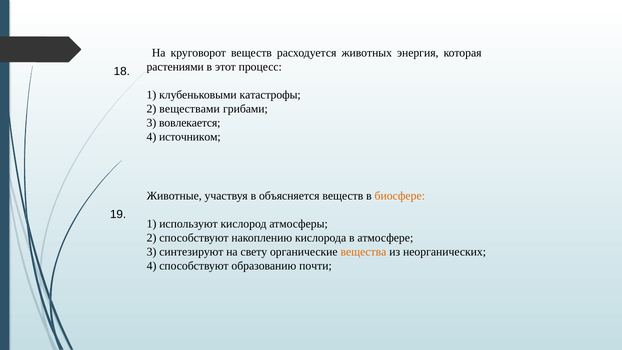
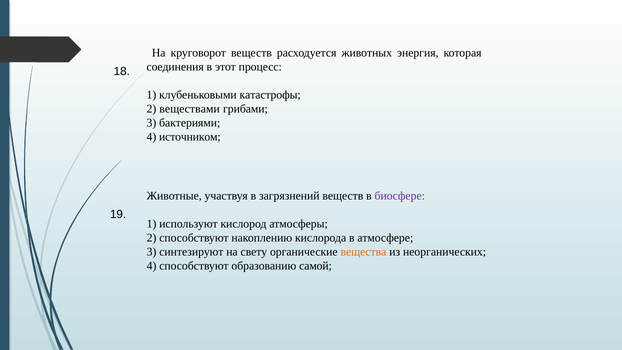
растениями: растениями -> соединения (175, 67)
вовлекается: вовлекается -> бактериями (190, 123)
объясняется: объясняется -> загрязнений (289, 196)
биосфере colour: orange -> purple (400, 196)
почти: почти -> самой (316, 266)
